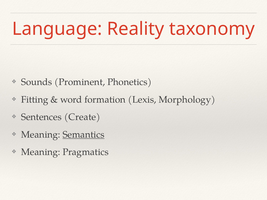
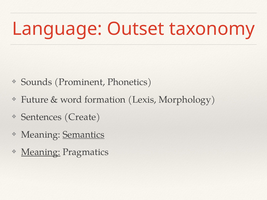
Reality: Reality -> Outset (136, 29)
Fitting: Fitting -> Future (35, 100)
Meaning underline: none -> present (41, 152)
